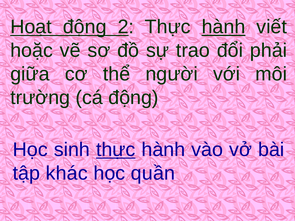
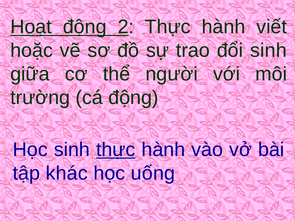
hành underline: present -> none (224, 27)
đổi phải: phải -> sinh (268, 51)
quần: quần -> uống (153, 173)
